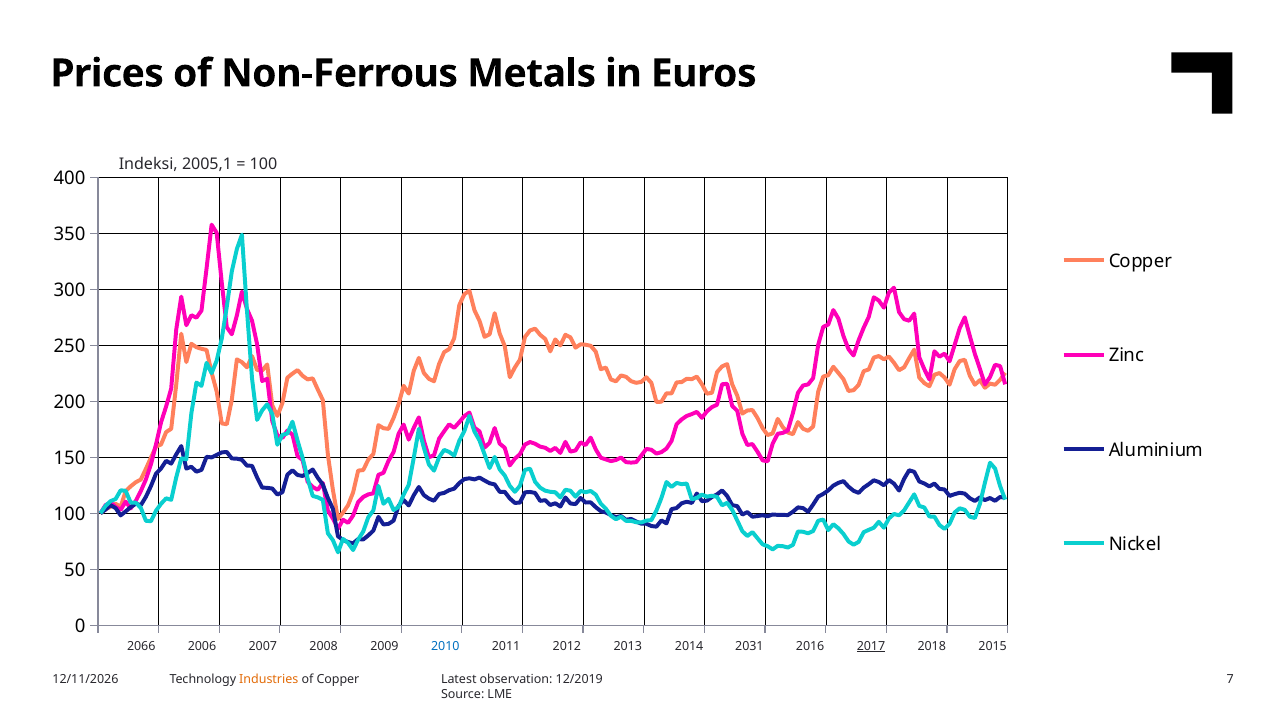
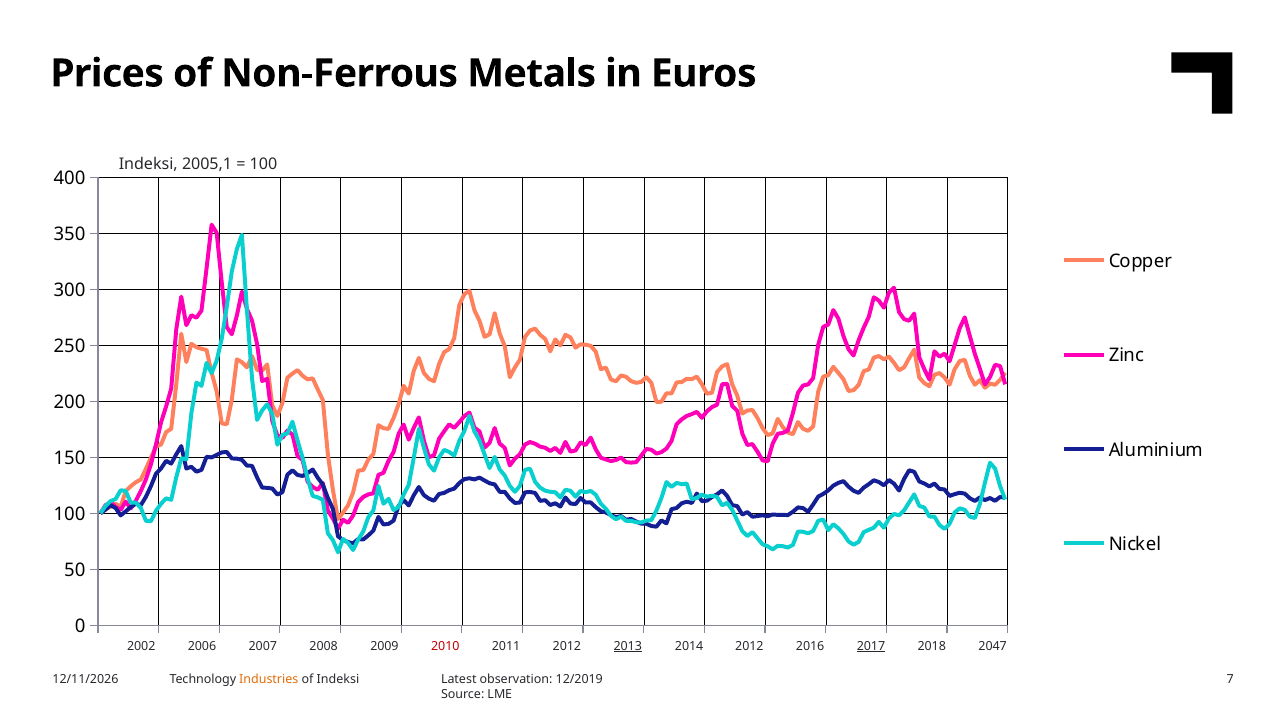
2066: 2066 -> 2002 (141, 646)
2010 colour: blue -> red (445, 646)
2013 underline: none -> present (628, 646)
2014 2031: 2031 -> 2012 (749, 646)
2015: 2015 -> 2047 (993, 646)
of Copper: Copper -> Indeksi (338, 679)
